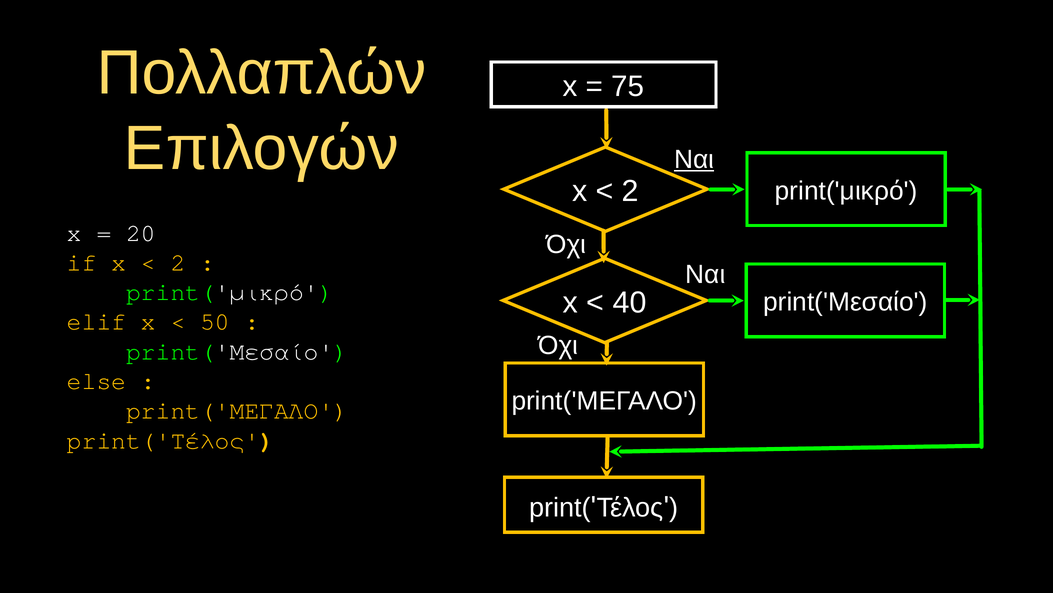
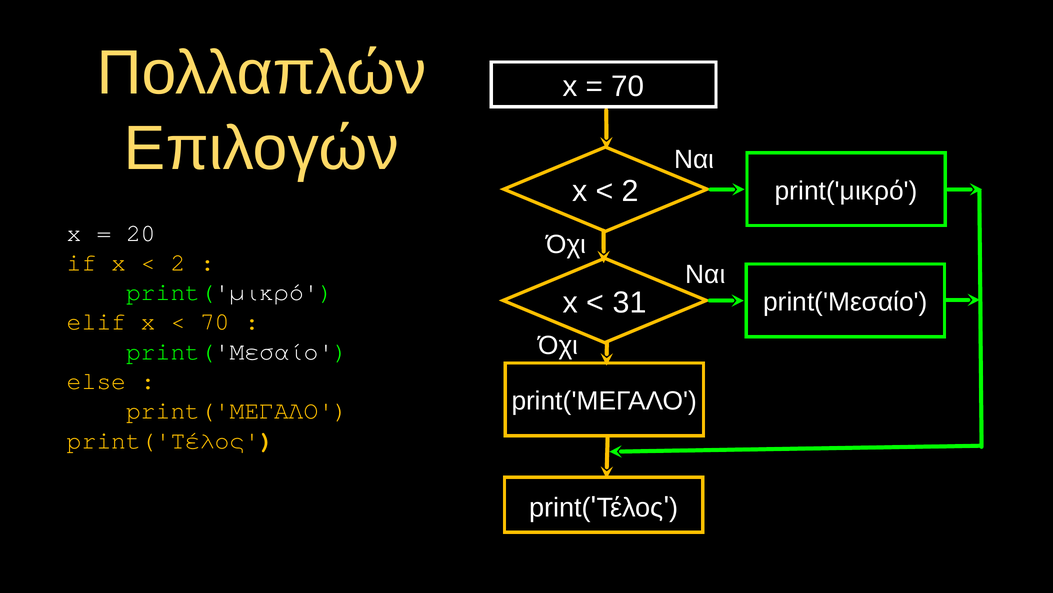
75: 75 -> 70 (628, 86)
Ναι underline: present -> none (694, 159)
40: 40 -> 31 (630, 302)
50: 50 -> 70 (215, 321)
